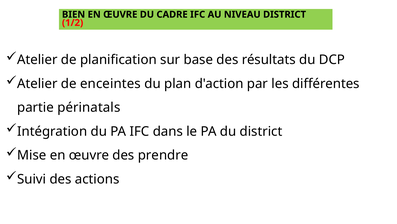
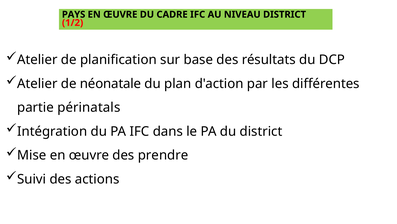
BIEN: BIEN -> PAYS (74, 14)
enceintes: enceintes -> néonatale (111, 83)
